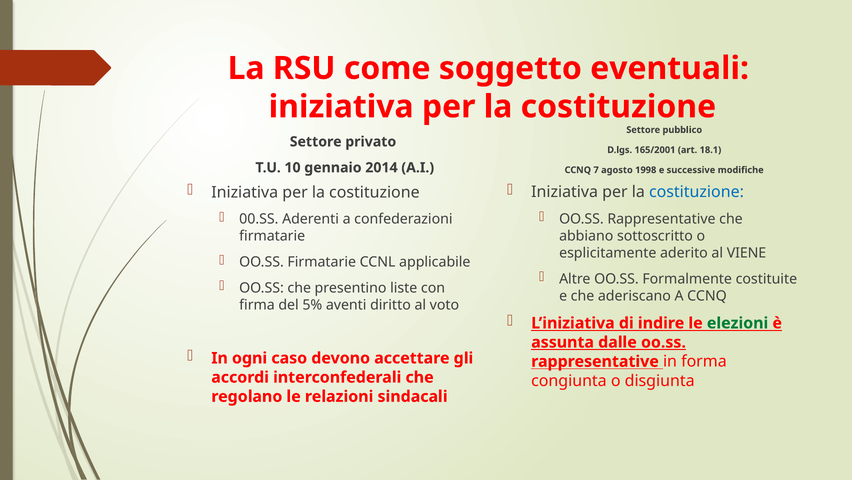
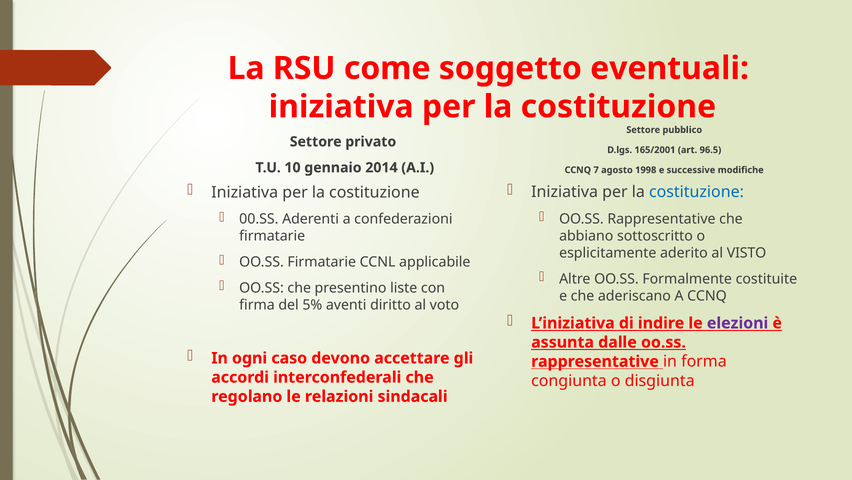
18.1: 18.1 -> 96.5 (710, 150)
VIENE: VIENE -> VISTO (747, 253)
elezioni colour: green -> purple (738, 323)
